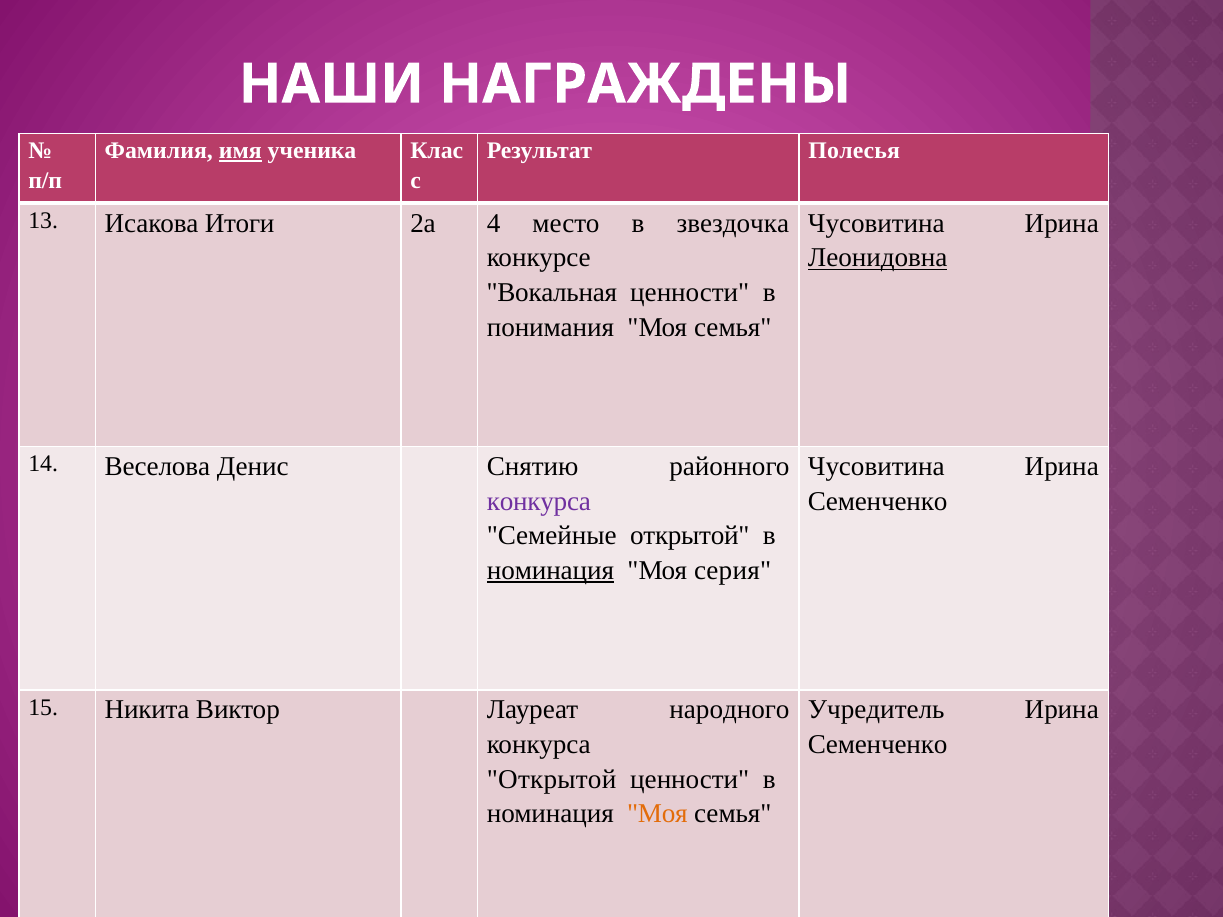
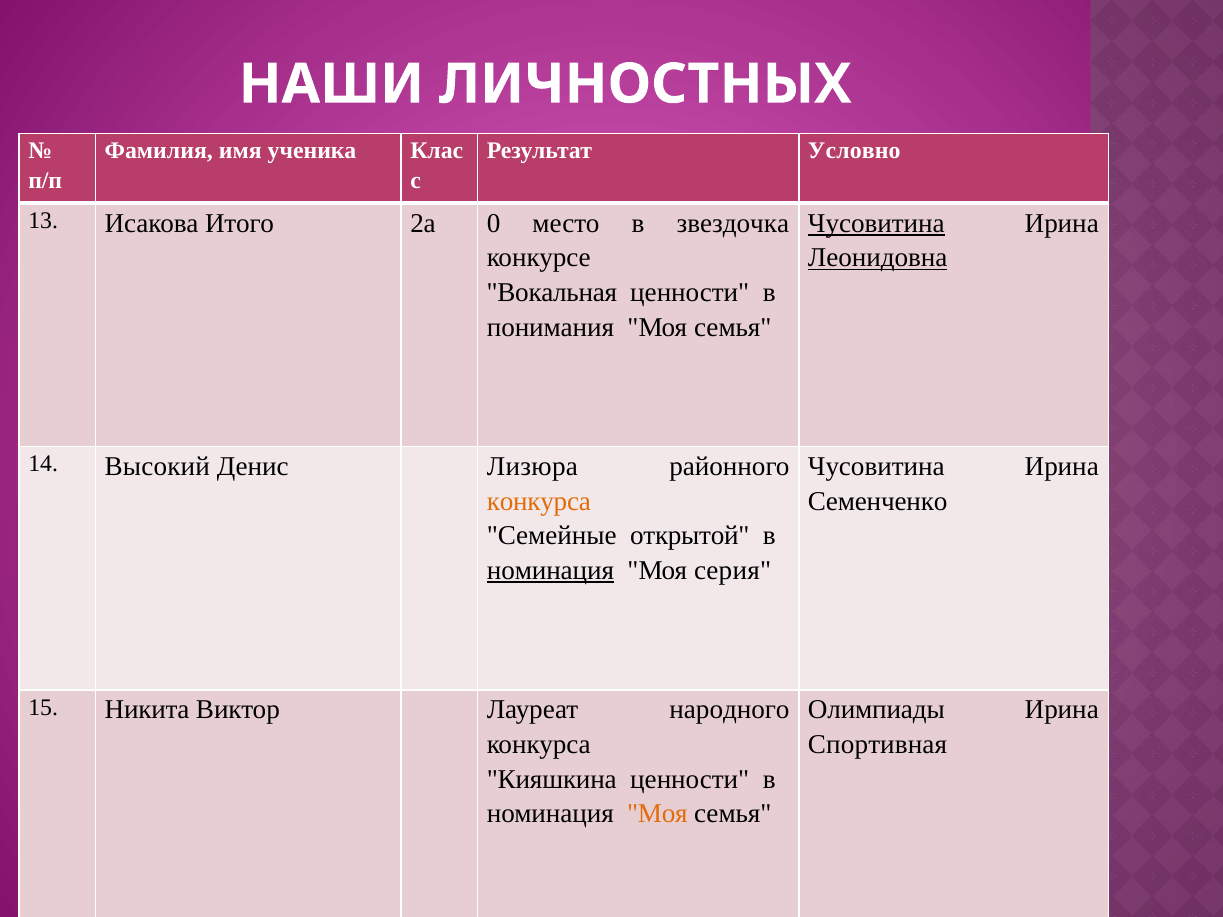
НАГРАЖДЕНЫ: НАГРАЖДЕНЫ -> ЛИЧНОСТНЫХ (645, 84)
имя underline: present -> none (240, 151)
Полесья: Полесья -> Условно (854, 151)
Итоги: Итоги -> Итого (240, 223)
4: 4 -> 0 (494, 223)
Чусовитина underline: none -> present (876, 223)
Веселова: Веселова -> Высокий (157, 467)
Снятию: Снятию -> Лизюра (532, 467)
конкурса colour: purple -> orange (539, 501)
Учредитель: Учредитель -> Олимпиады (876, 710)
Семенченко: Семенченко -> Спортивная (878, 745)
Открытой: Открытой -> Кияшкина (552, 780)
